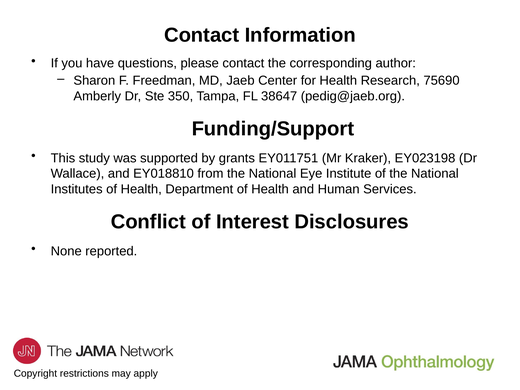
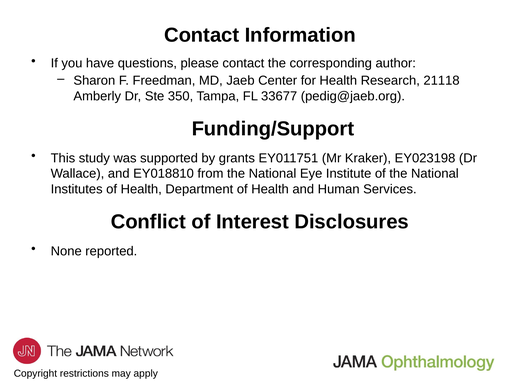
75690: 75690 -> 21118 (442, 81)
38647: 38647 -> 33677 (279, 96)
